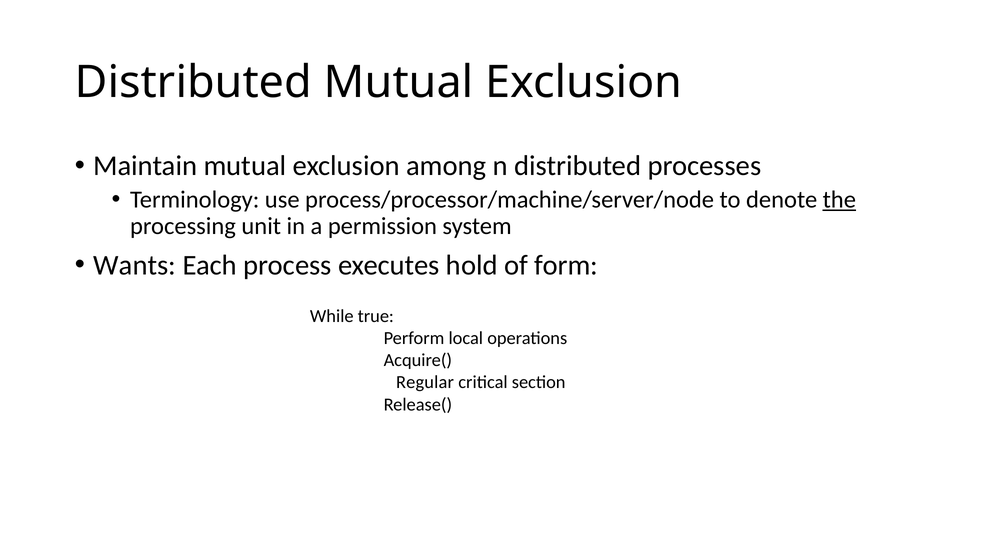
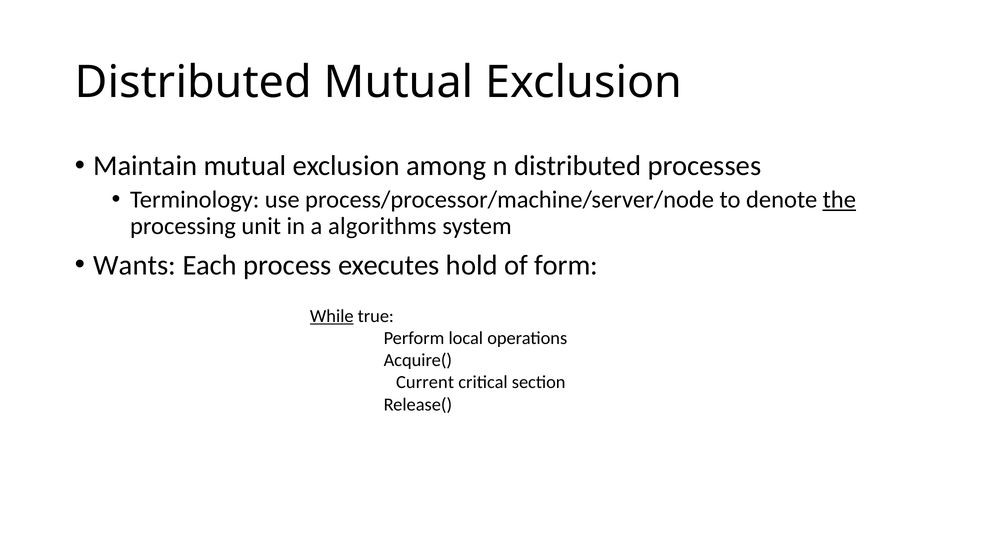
permission: permission -> algorithms (382, 226)
While underline: none -> present (332, 316)
Regular: Regular -> Current (425, 383)
